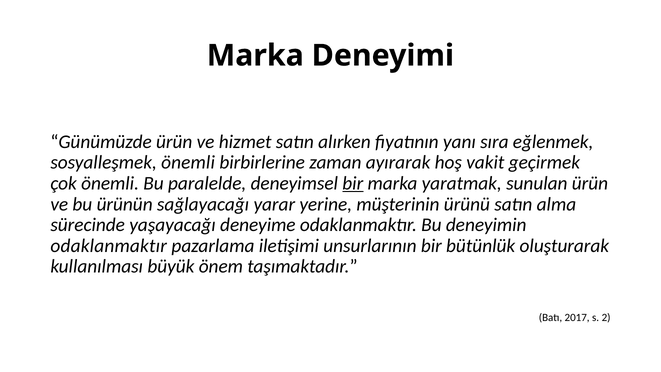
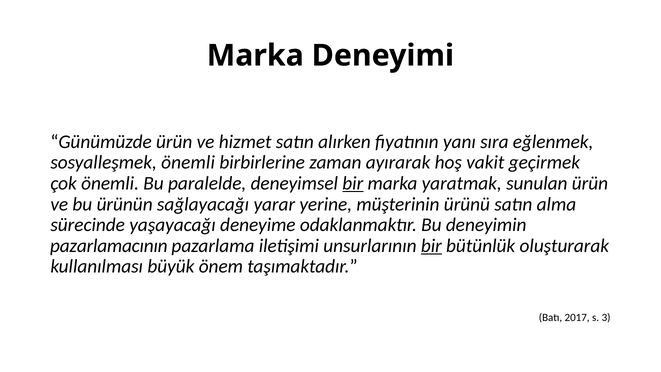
odaklanmaktır: odaklanmaktır -> pazarlamacının (109, 246)
bir underline: none -> present (431, 246)
2: 2 -> 3 (606, 317)
